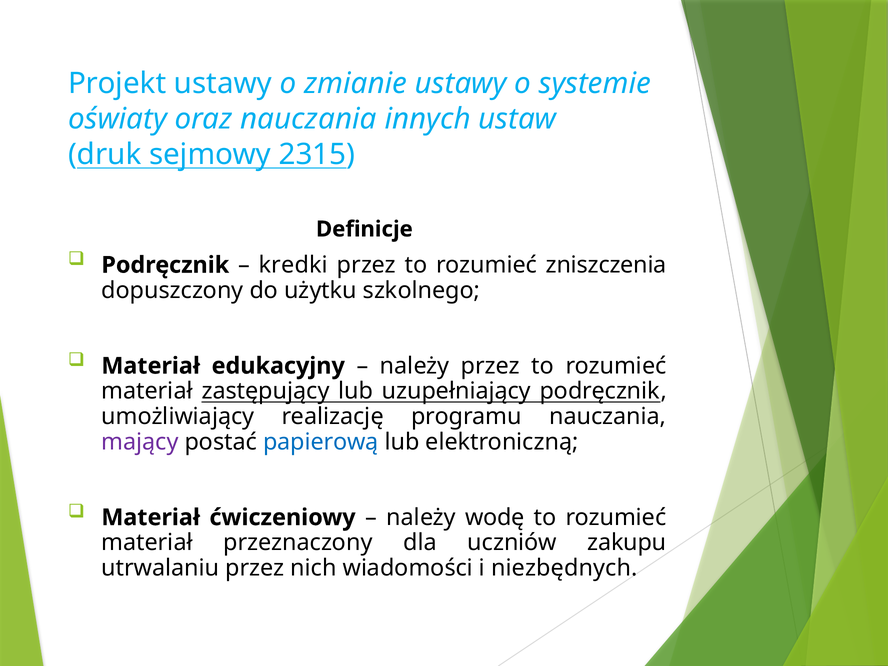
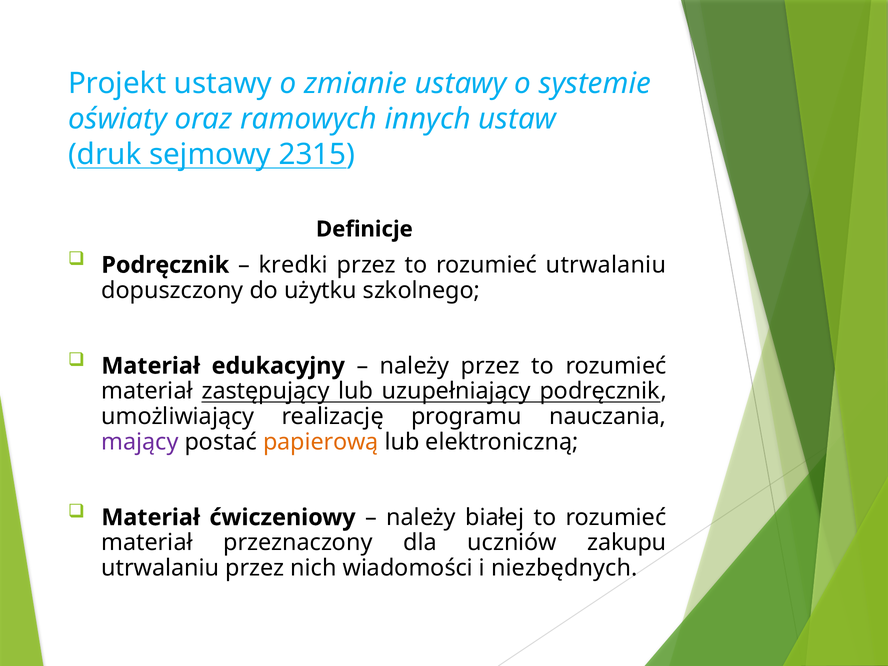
oraz nauczania: nauczania -> ramowych (309, 119)
rozumieć zniszczenia: zniszczenia -> utrwalaniu (606, 265)
papierową colour: blue -> orange (321, 442)
wodę: wodę -> białej (495, 517)
